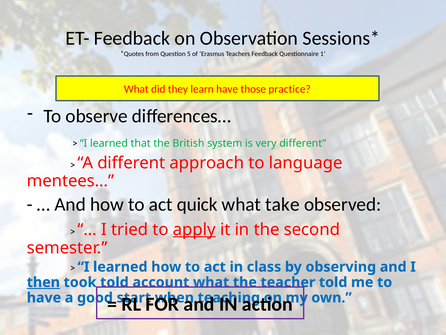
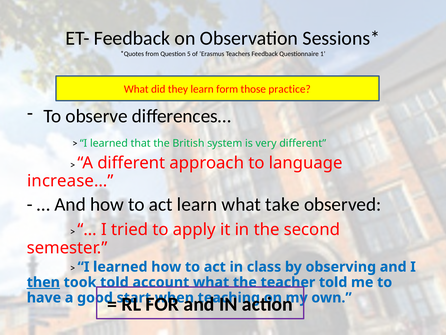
learn have: have -> form (227, 89)
mentees…: mentees… -> increase… (70, 181)
act quick: quick -> learn (197, 204)
apply underline: present -> none (194, 229)
